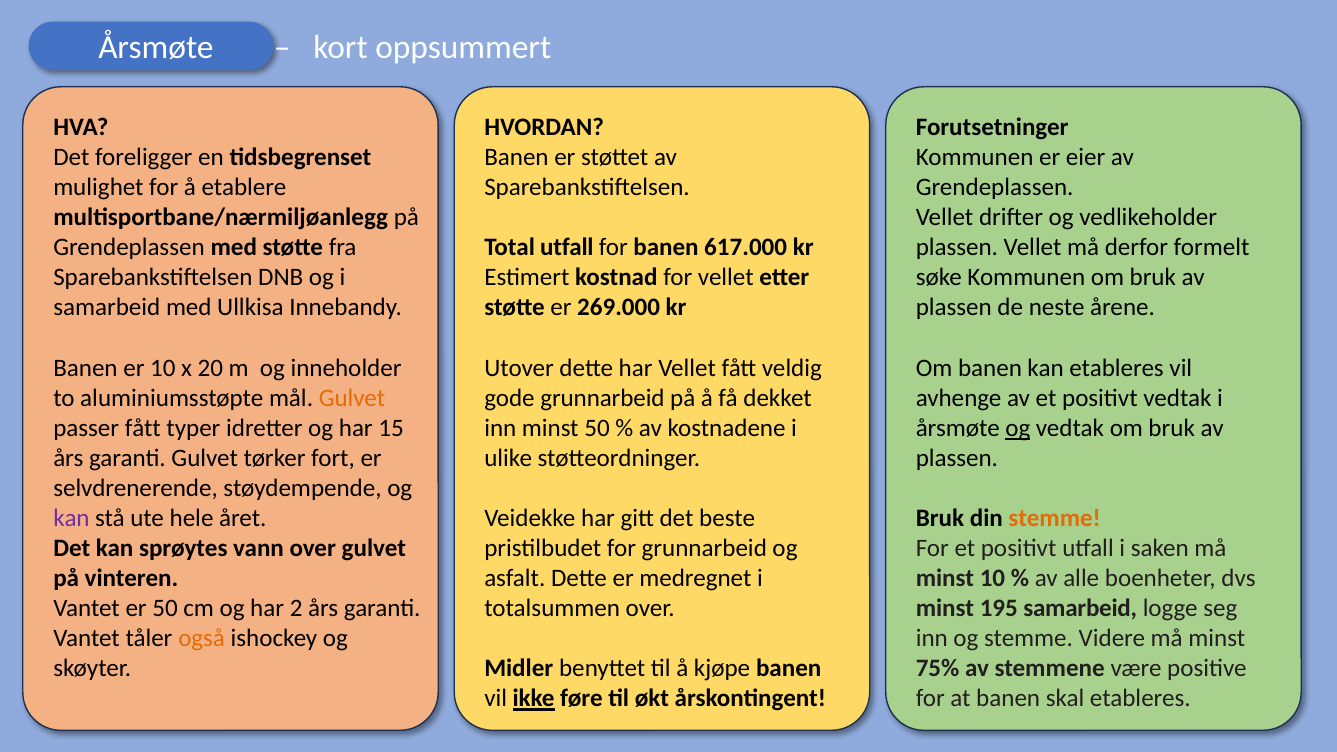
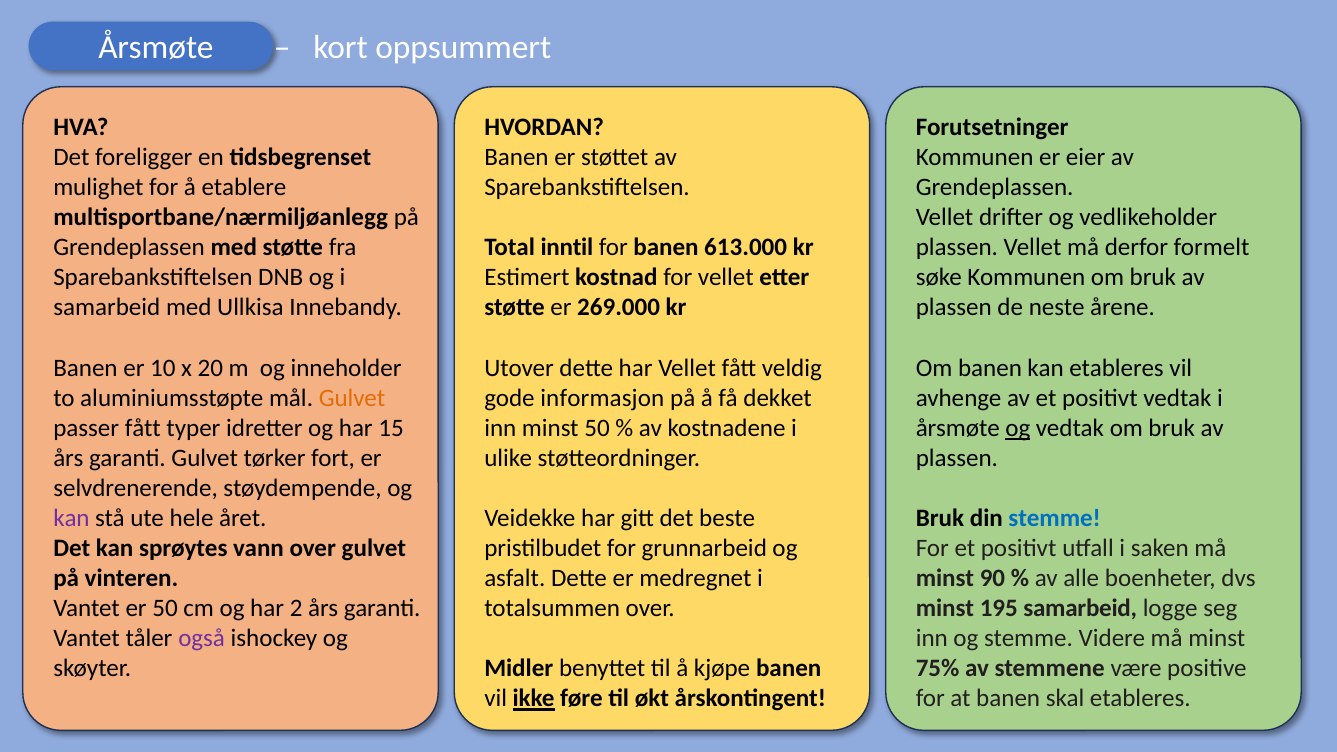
Total utfall: utfall -> inntil (567, 247)
617.000: 617.000 -> 613.000 (746, 247)
gode grunnarbeid: grunnarbeid -> informasjon (602, 398)
stemme colour: orange -> blue (1055, 518)
minst 10: 10 -> 90 (992, 578)
også colour: orange -> purple (202, 638)
